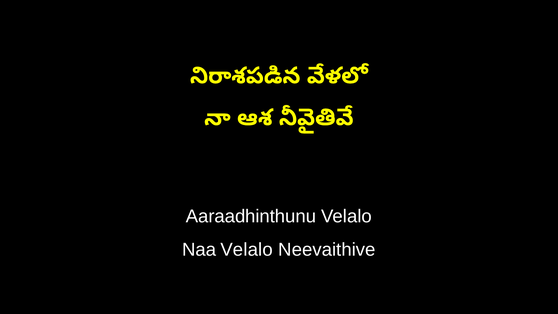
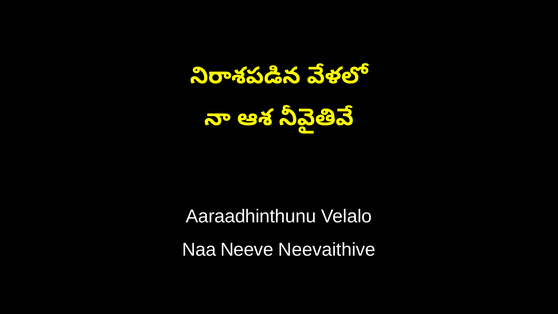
Naa Velalo: Velalo -> Neeve (247, 250)
